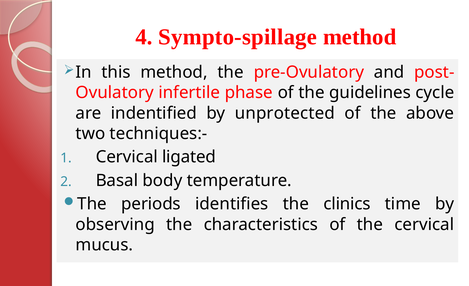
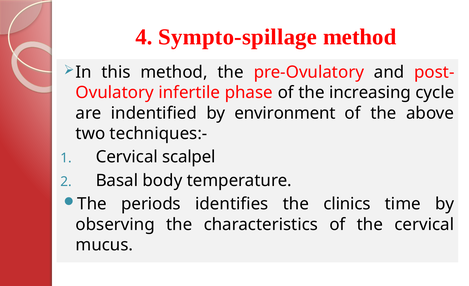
guidelines: guidelines -> increasing (370, 93)
unprotected: unprotected -> environment (285, 113)
ligated: ligated -> scalpel (189, 157)
